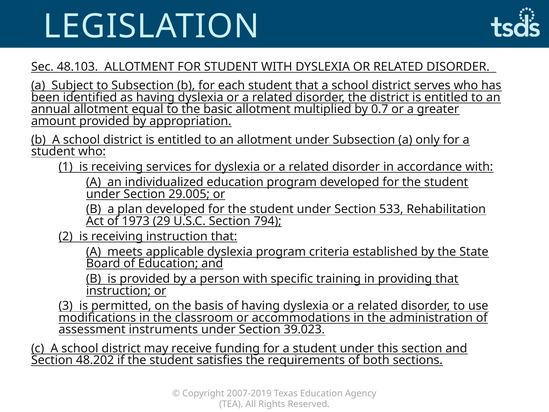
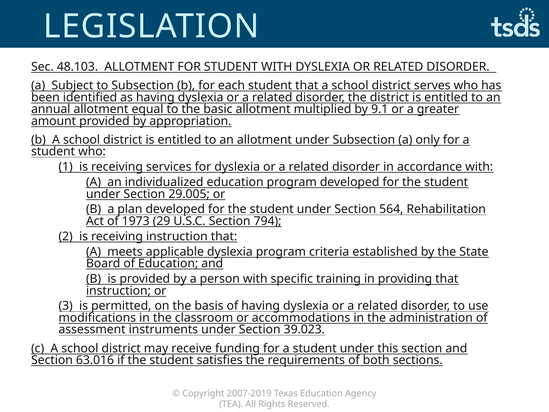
0.7: 0.7 -> 9.1 (380, 109)
533: 533 -> 564 (391, 209)
48.202: 48.202 -> 63.016 (95, 360)
